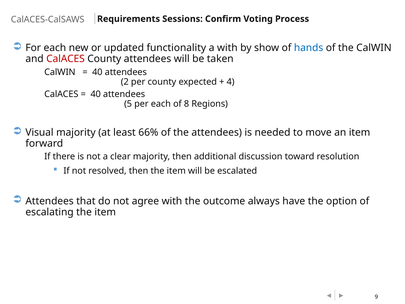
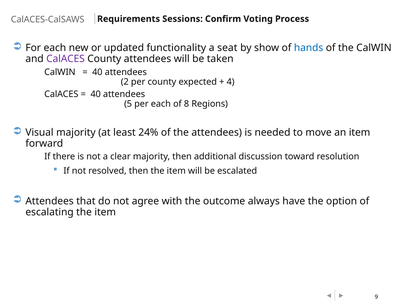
a with: with -> seat (227, 48)
CalACES colour: red -> purple (66, 59)
66%: 66% -> 24% (148, 132)
